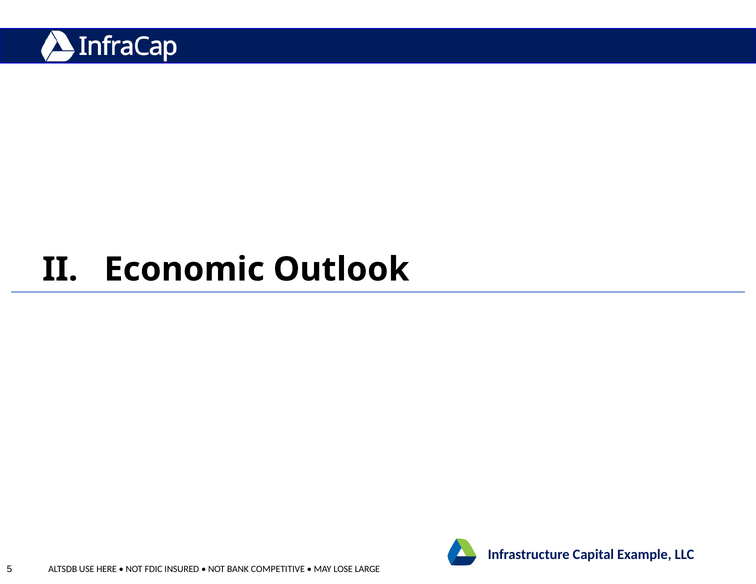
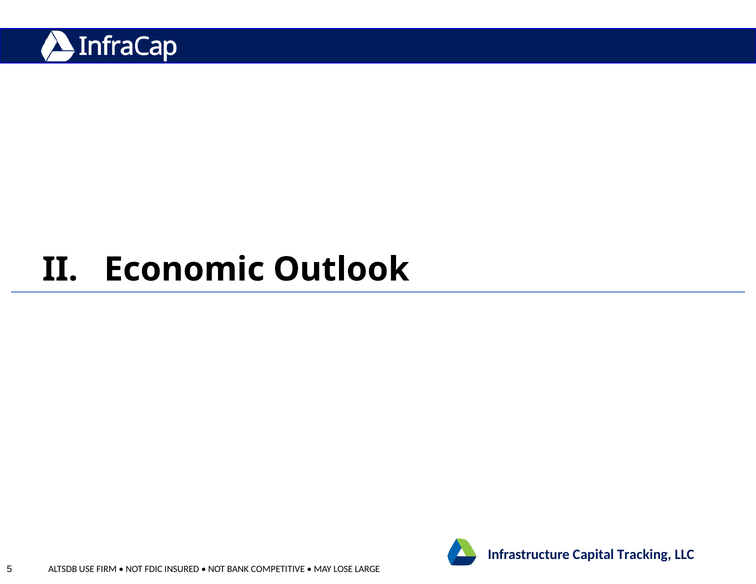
Example: Example -> Tracking (644, 555)
HERE: HERE -> FIRM (107, 569)
